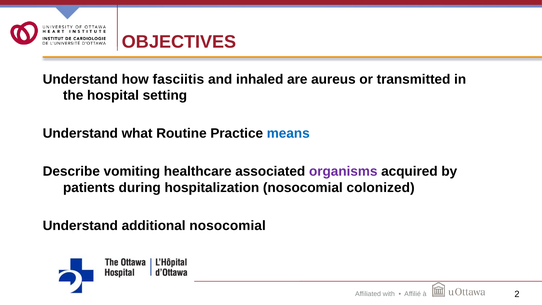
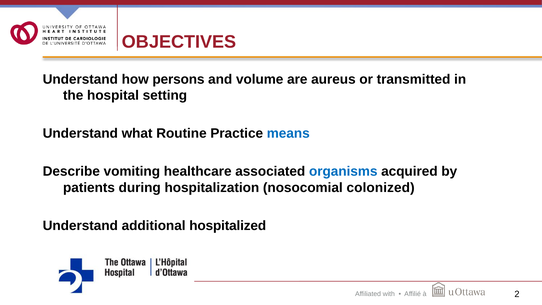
fasciitis: fasciitis -> persons (178, 79)
inhaled: inhaled -> volume (260, 79)
organisms colour: purple -> blue (343, 171)
additional nosocomial: nosocomial -> hospitalized (228, 226)
